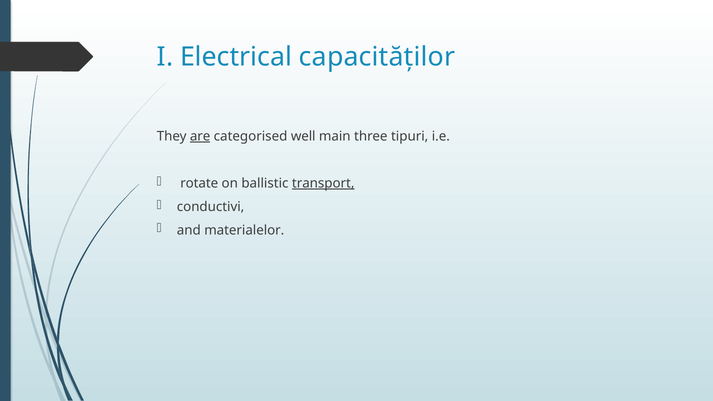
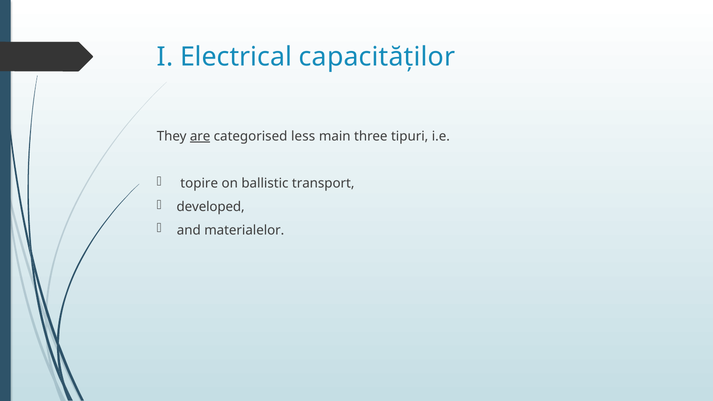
well: well -> less (303, 136)
rotate: rotate -> topire (199, 183)
transport underline: present -> none (323, 183)
conductivi: conductivi -> developed (211, 207)
